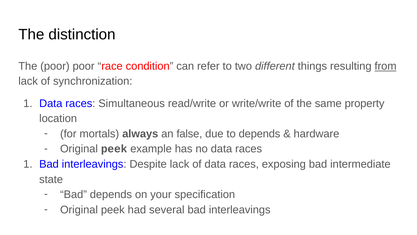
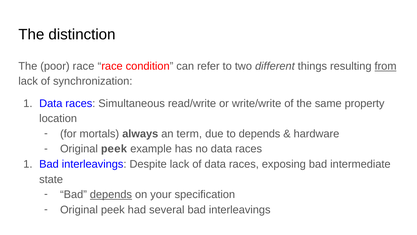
poor poor: poor -> race (84, 66)
false: false -> term (189, 134)
depends underline: none -> present (111, 194)
